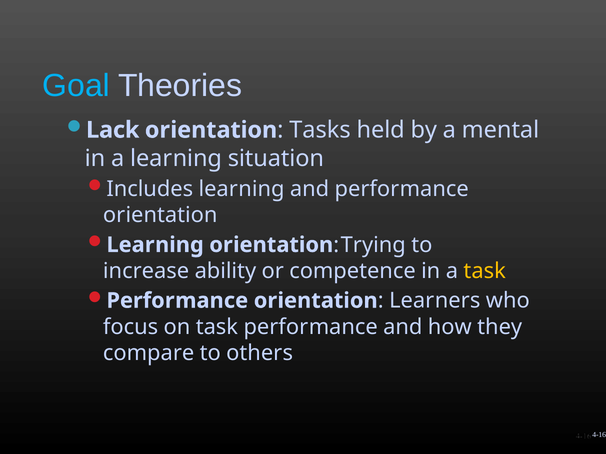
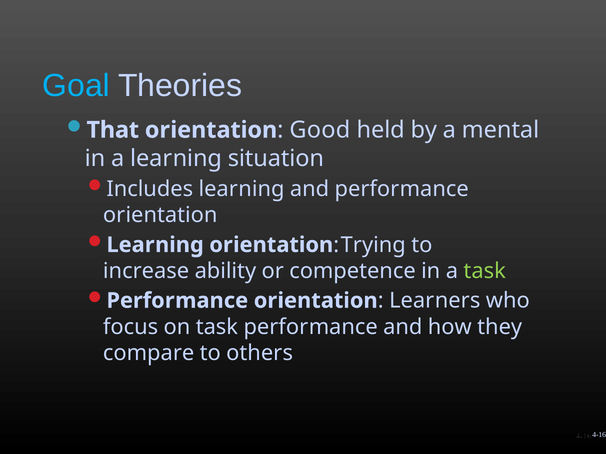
Lack: Lack -> That (113, 130)
Tasks: Tasks -> Good (320, 130)
task colour: yellow -> light green (485, 271)
